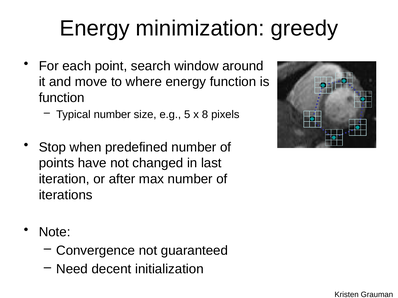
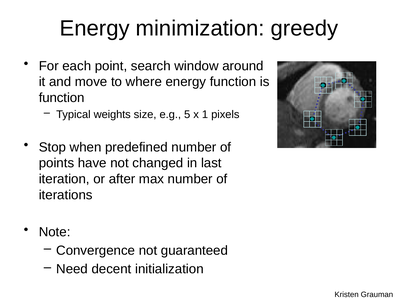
Typical number: number -> weights (112, 115)
8: 8 -> 1 (205, 115)
